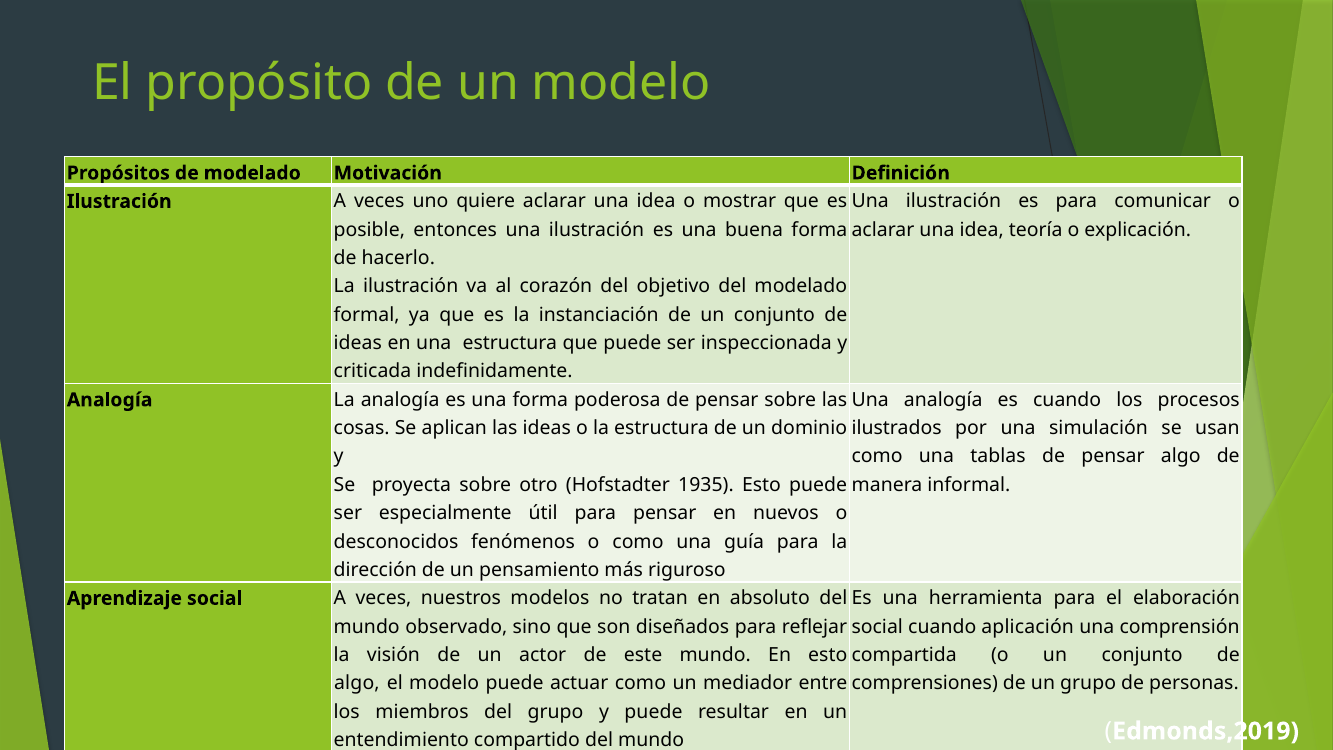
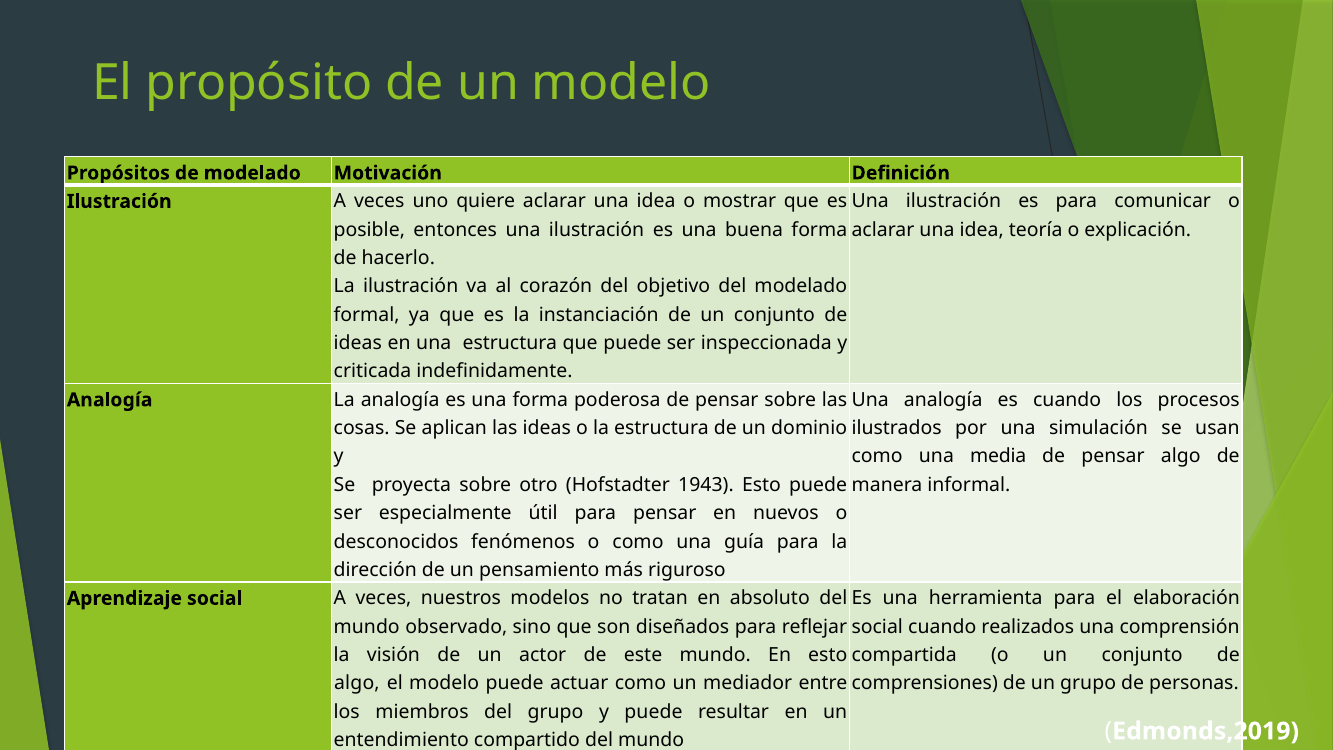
tablas: tablas -> media (998, 456)
1935: 1935 -> 1943 (706, 485)
aplicación: aplicación -> realizados (1028, 627)
